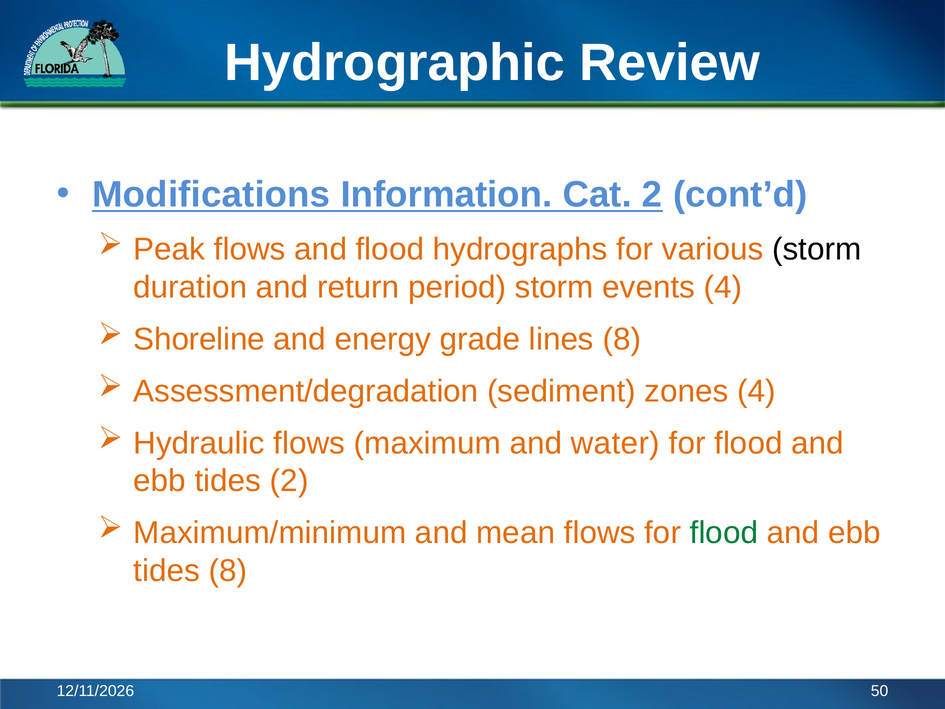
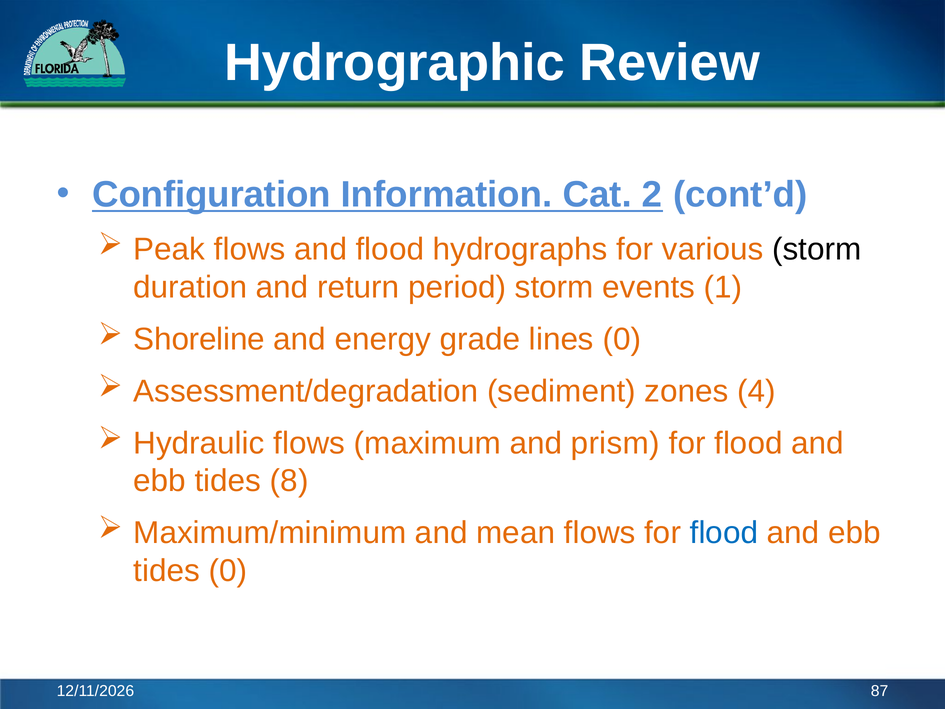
Modifications: Modifications -> Configuration (211, 195)
events 4: 4 -> 1 (723, 287)
lines 8: 8 -> 0 (622, 339)
water: water -> prism (615, 443)
tides 2: 2 -> 8 (289, 481)
flood colour: green -> blue (724, 533)
tides 8: 8 -> 0 (228, 571)
50: 50 -> 87 (880, 691)
